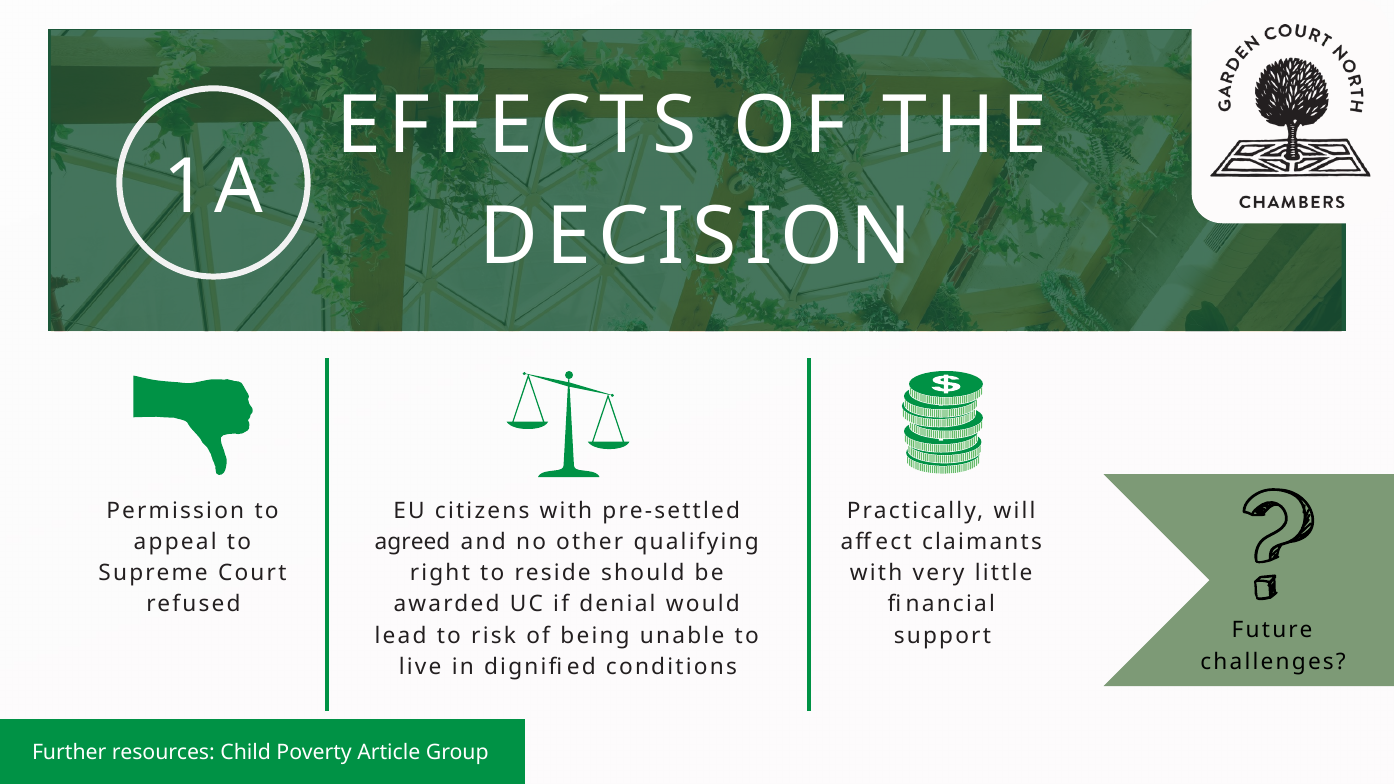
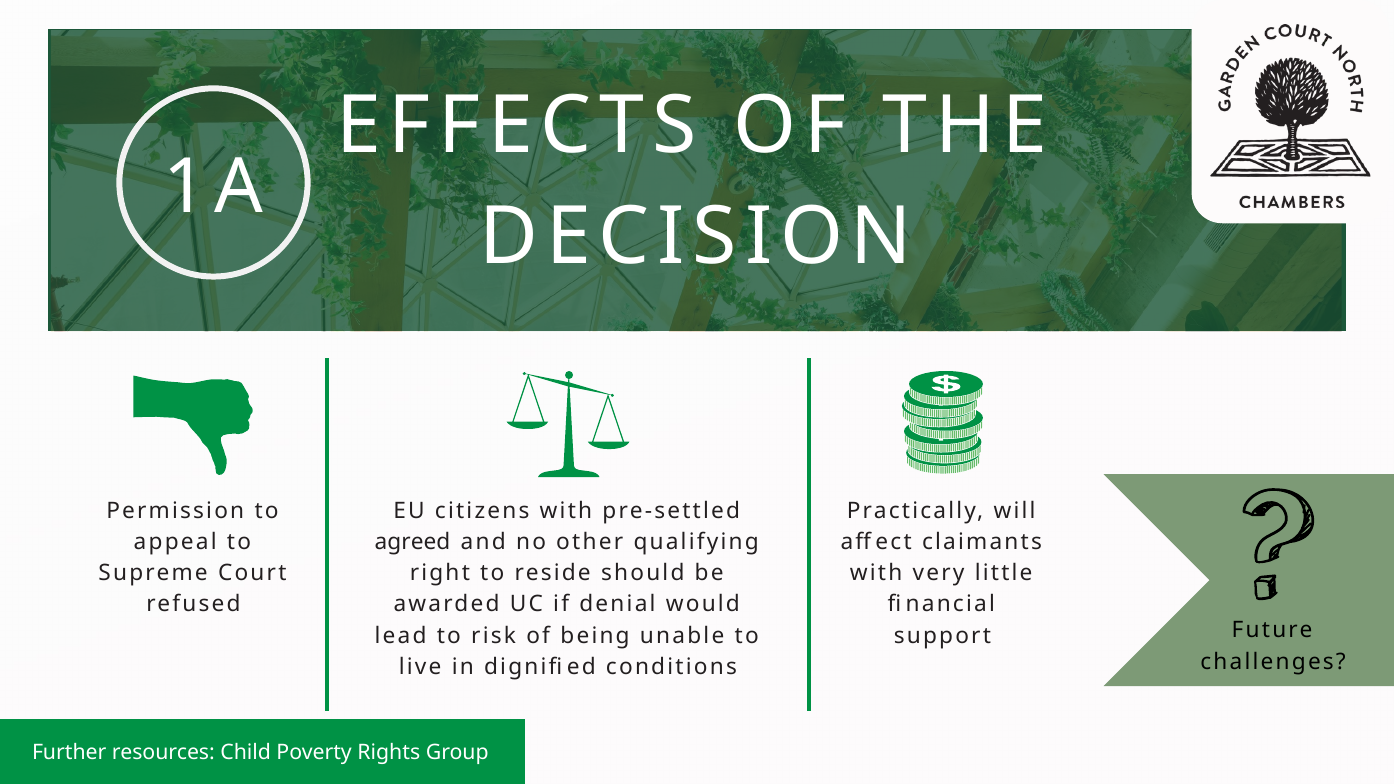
Article: Article -> Rights (389, 753)
